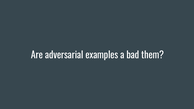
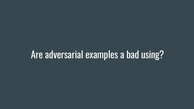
them: them -> using (153, 55)
